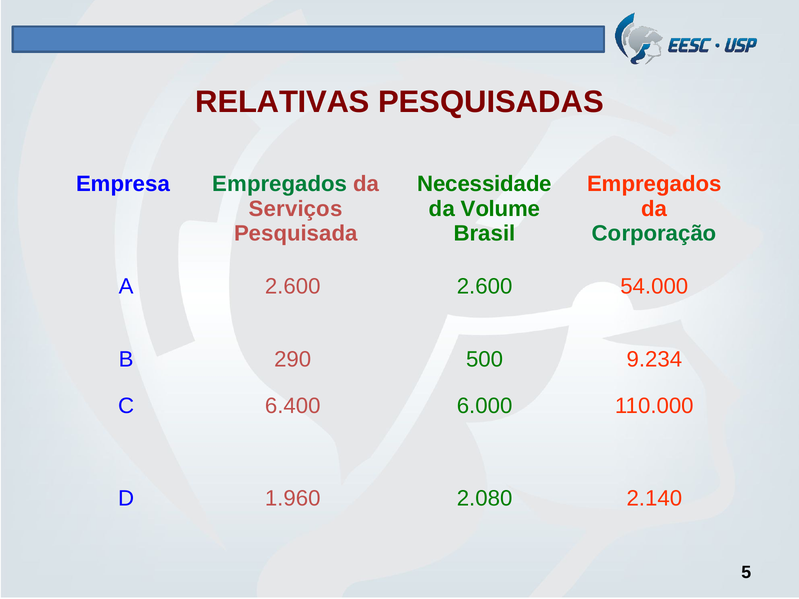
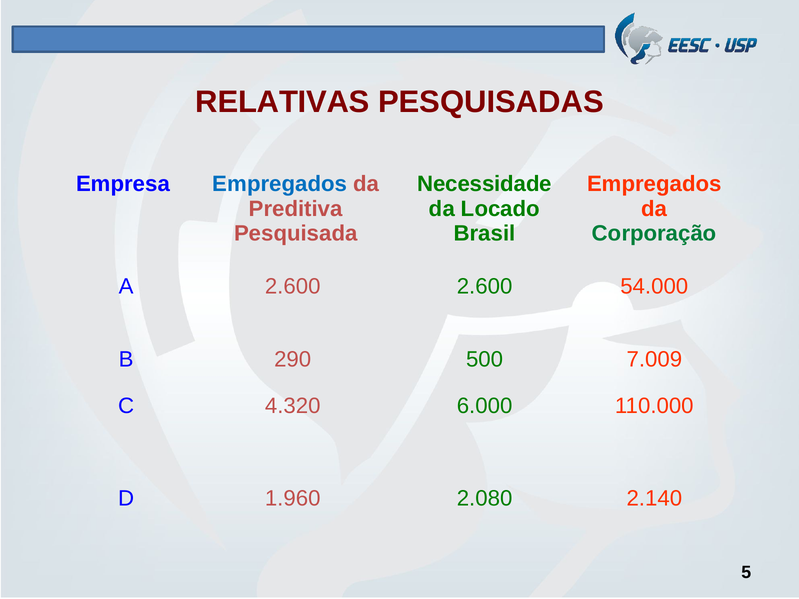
Empregados colour: green -> blue (280, 184)
Serviços: Serviços -> Preditiva (296, 209)
Volume: Volume -> Locado (500, 209)
9.234: 9.234 -> 7.009 (654, 360)
6.400: 6.400 -> 4.320 (293, 406)
